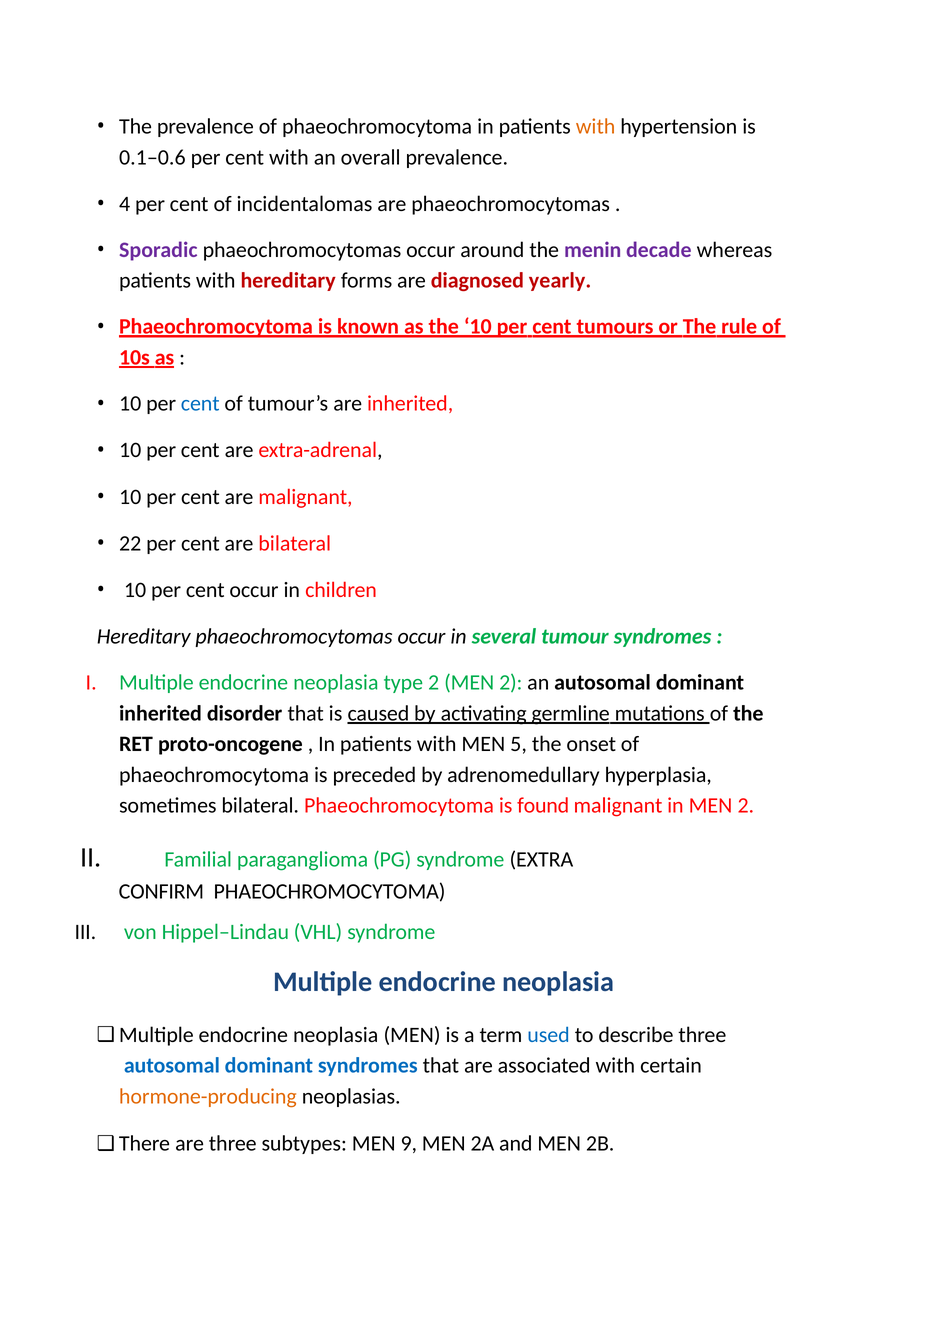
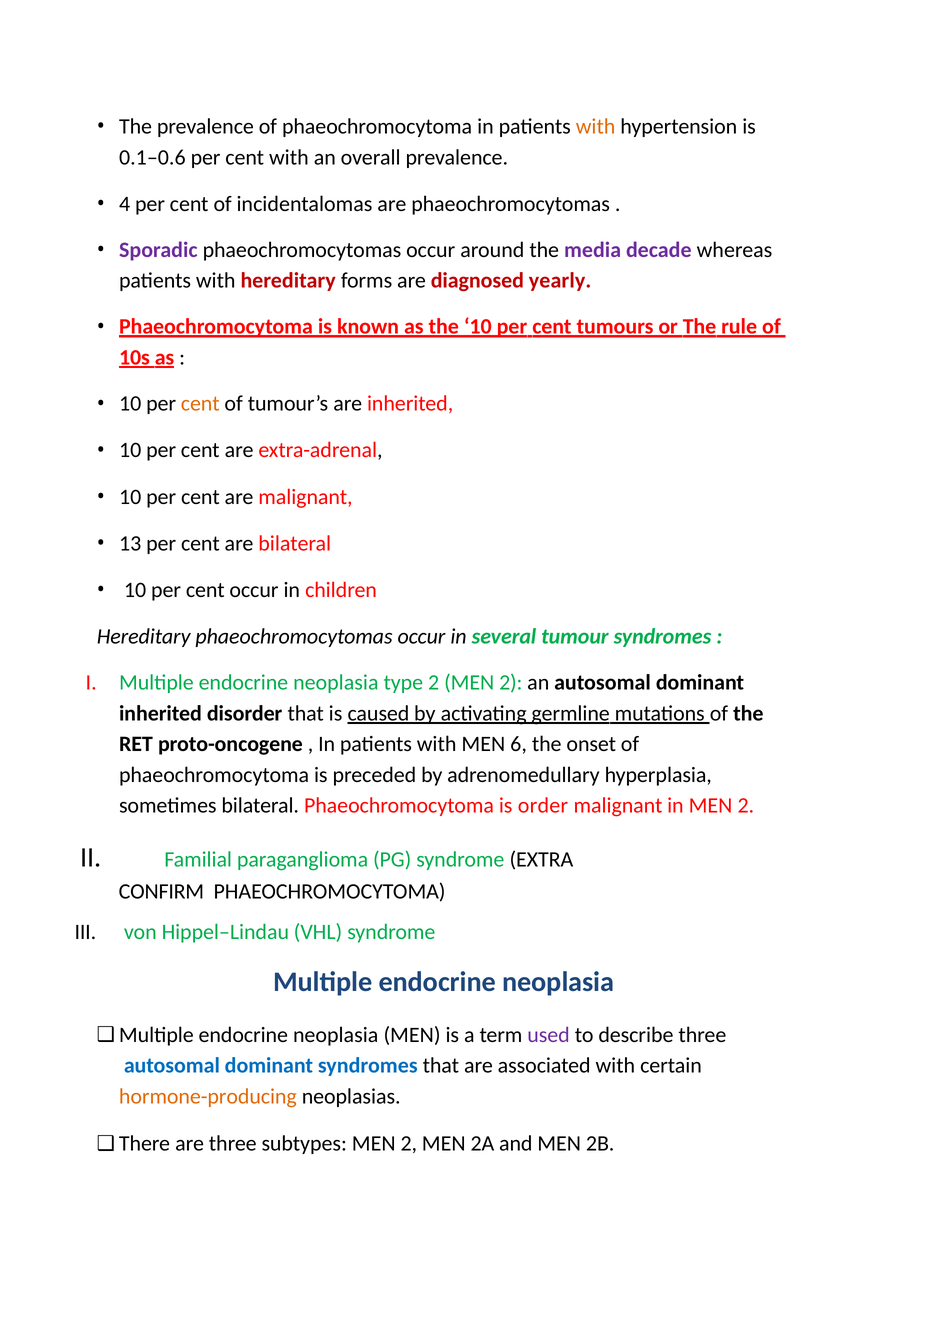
menin: menin -> media (593, 250)
cent colour: blue -> orange (200, 404)
22: 22 -> 13 (130, 544)
5: 5 -> 6 (519, 745)
found: found -> order (543, 806)
used colour: blue -> purple (549, 1035)
subtypes MEN 9: 9 -> 2 (409, 1144)
